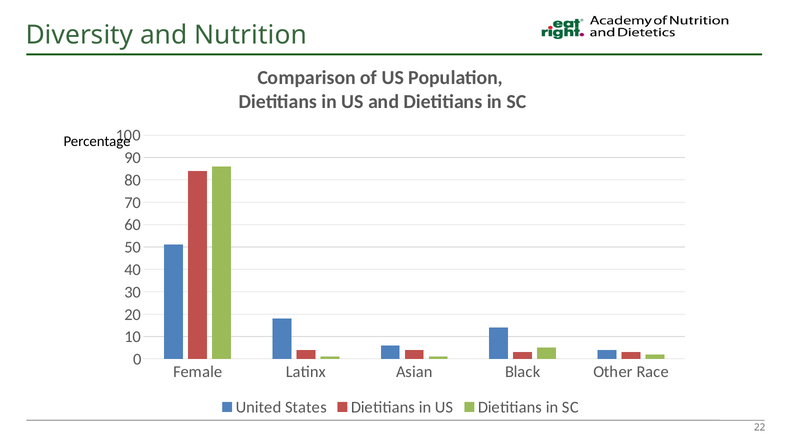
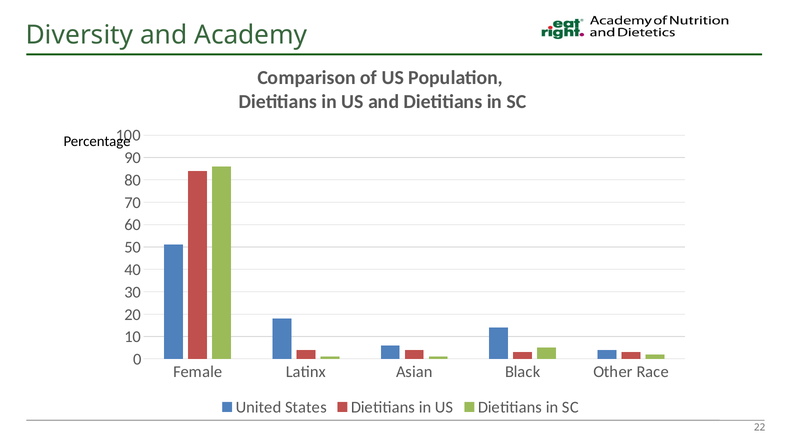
Nutrition: Nutrition -> Academy (251, 35)
